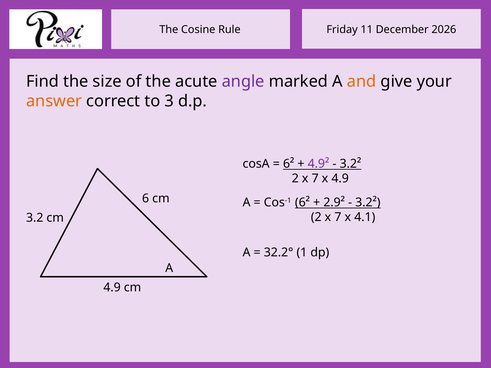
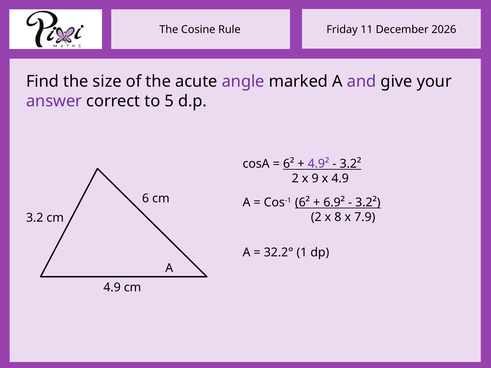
and colour: orange -> purple (362, 81)
answer colour: orange -> purple (54, 101)
3: 3 -> 5 (169, 101)
7: 7 -> 9 (315, 179)
2.9²: 2.9² -> 6.9² (334, 202)
7: 7 -> 8 (338, 217)
4.1: 4.1 -> 7.9 (365, 217)
